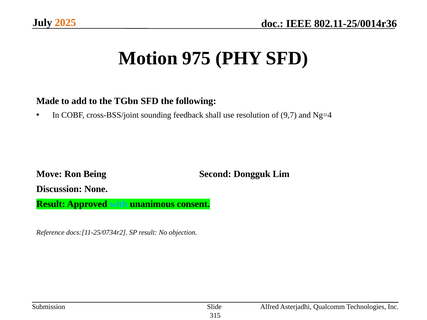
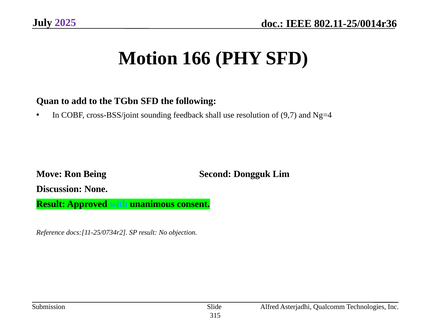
2025 colour: orange -> purple (65, 23)
975: 975 -> 166 (197, 58)
Made: Made -> Quan (48, 101)
